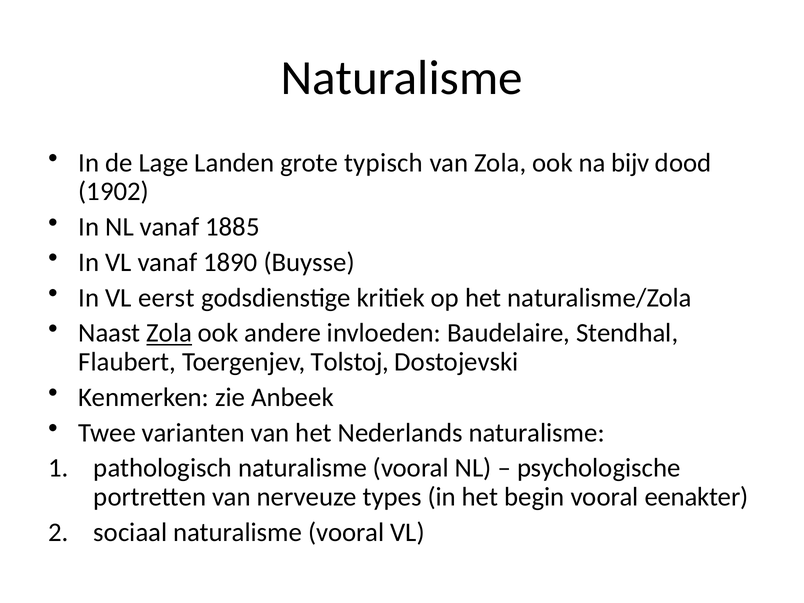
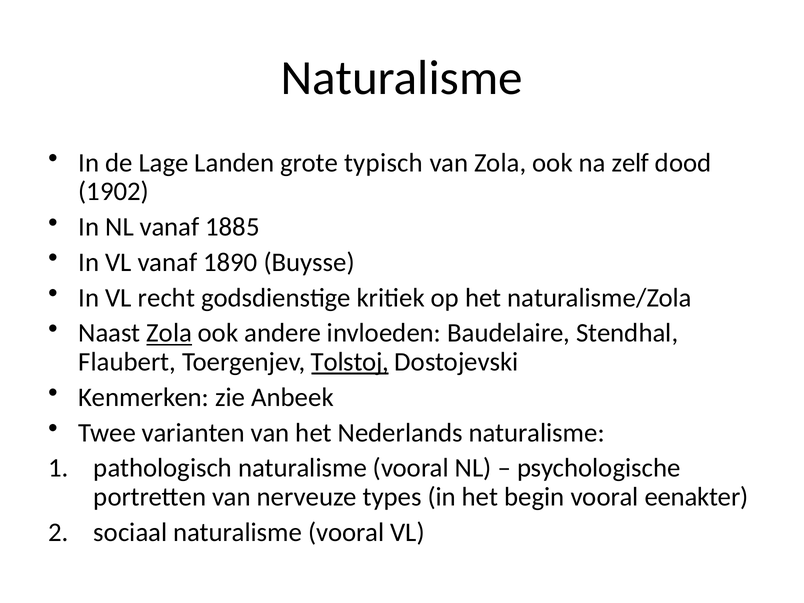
bijv: bijv -> zelf (630, 163)
eerst: eerst -> recht (166, 298)
Tolstoj underline: none -> present (350, 362)
